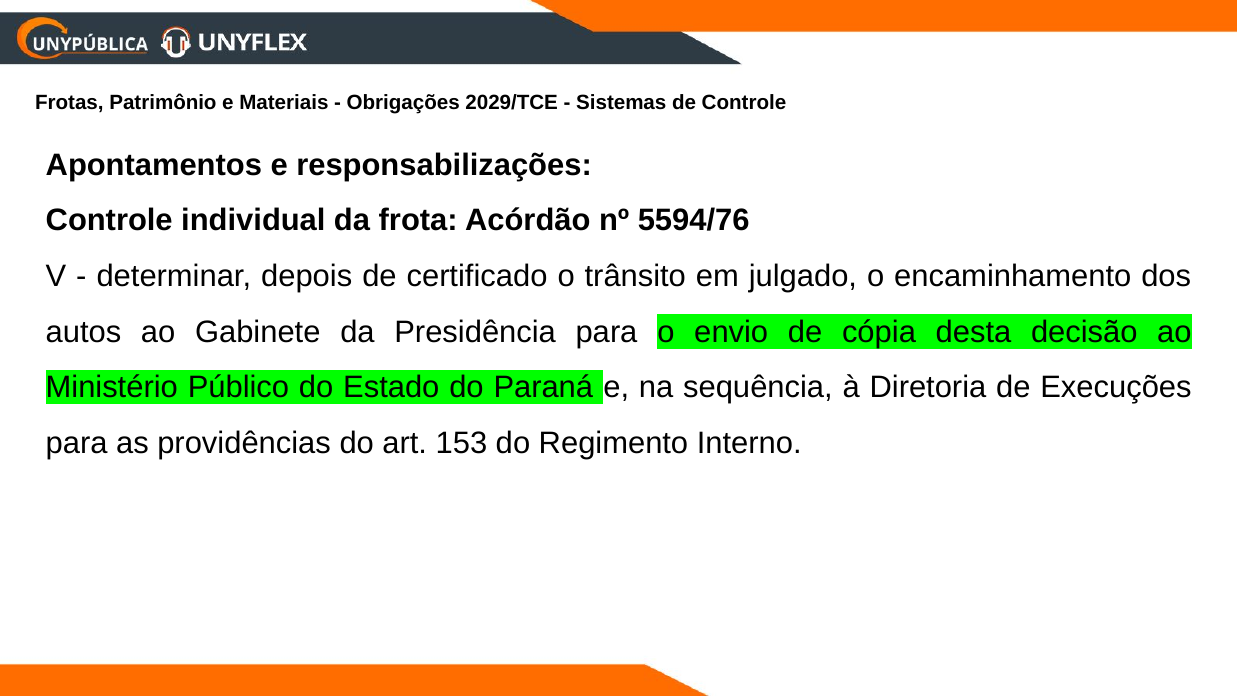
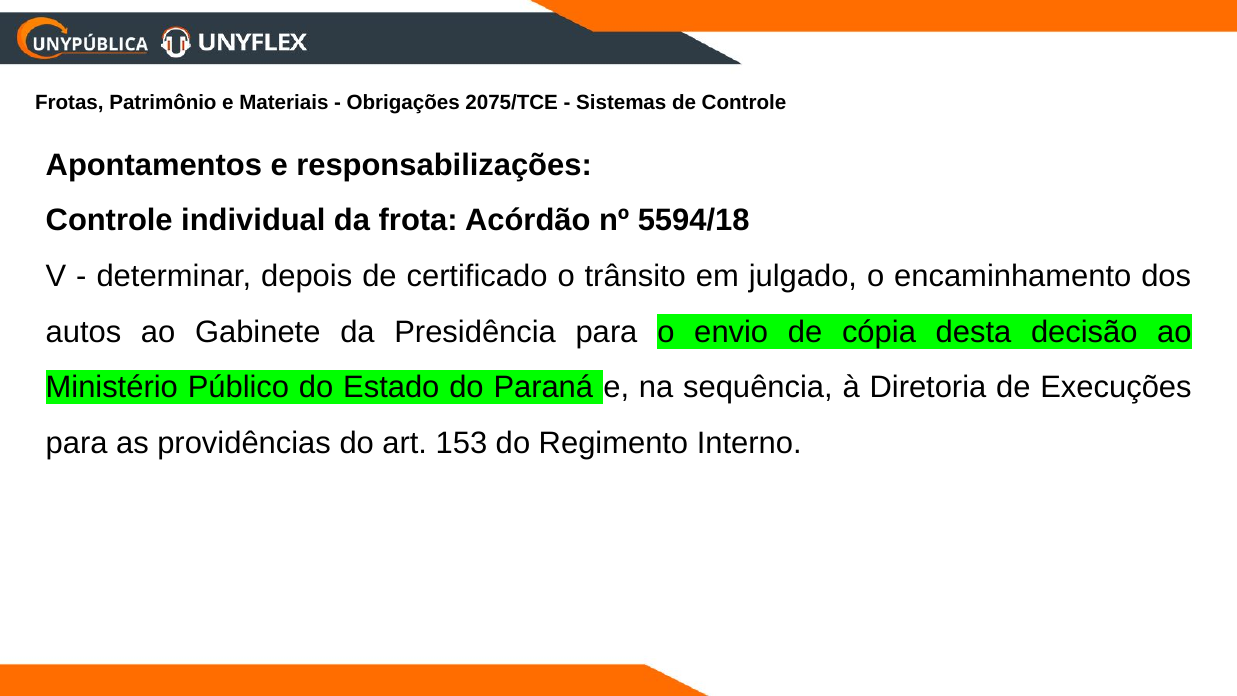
2029/TCE: 2029/TCE -> 2075/TCE (512, 102)
5594/76: 5594/76 -> 5594/18 (694, 221)
